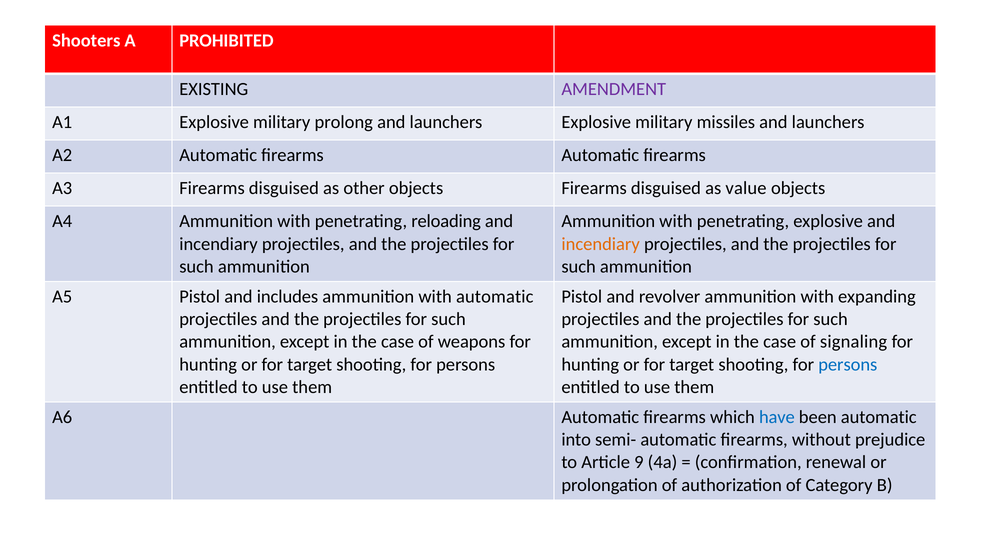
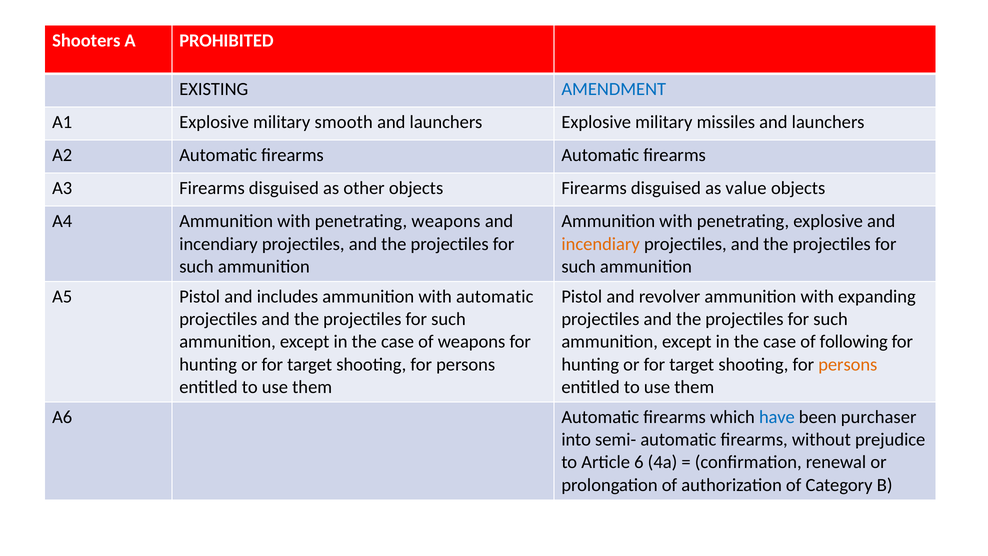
AMENDMENT colour: purple -> blue (614, 89)
prolong: prolong -> smooth (344, 122)
penetrating reloading: reloading -> weapons (446, 221)
signaling: signaling -> following (854, 342)
persons colour: blue -> orange (848, 364)
been automatic: automatic -> purchaser (879, 417)
9: 9 -> 6 (639, 462)
